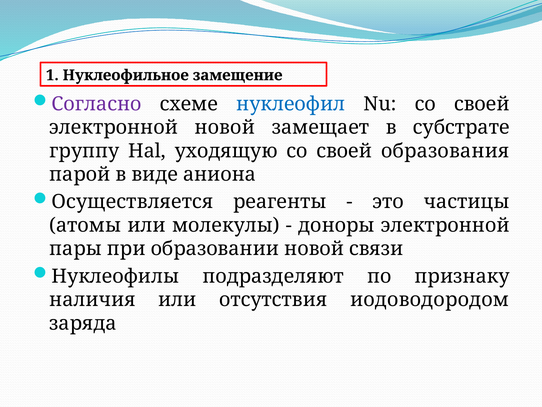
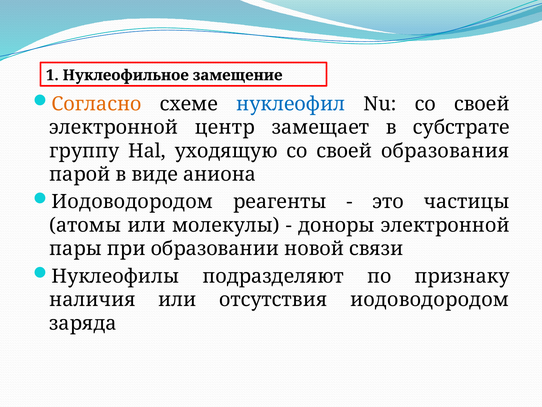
Согласно colour: purple -> orange (97, 104)
электронной новой: новой -> центр (225, 127)
Осуществляется: Осуществляется -> Иодоводородом (132, 202)
